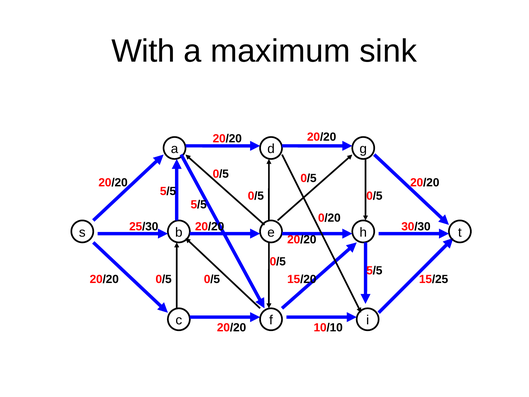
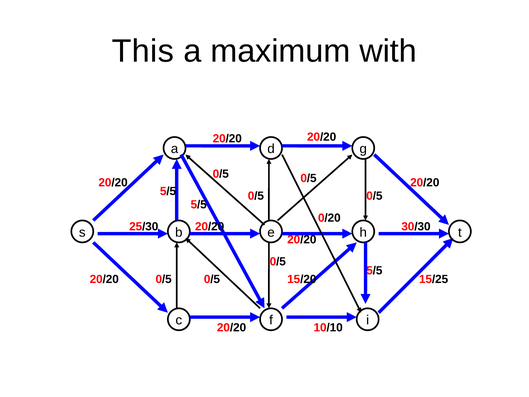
With: With -> This (143, 51)
sink: sink -> with (388, 51)
